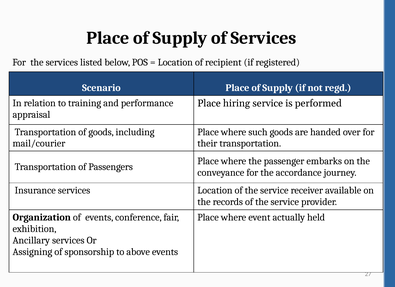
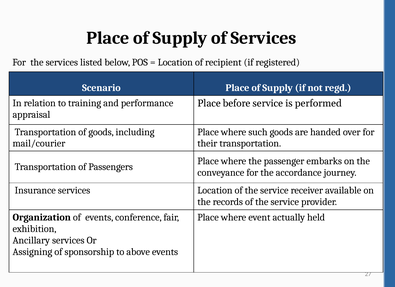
hiring: hiring -> before (237, 103)
